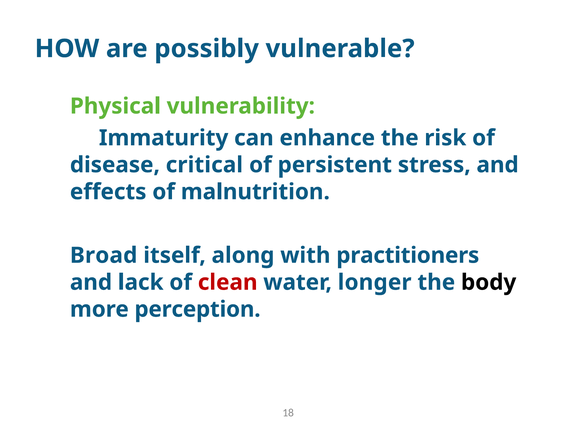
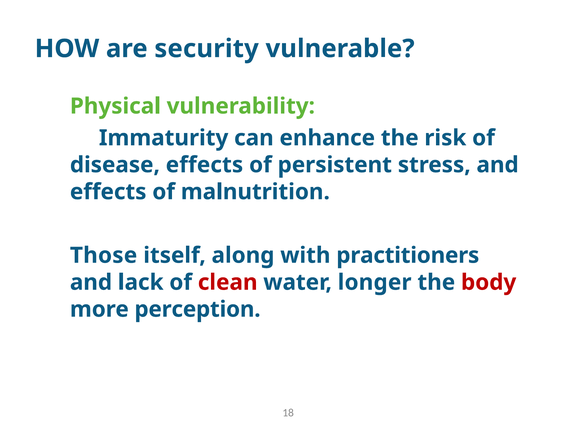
possibly: possibly -> security (207, 49)
disease critical: critical -> effects (204, 165)
Broad: Broad -> Those (104, 256)
body colour: black -> red (489, 283)
